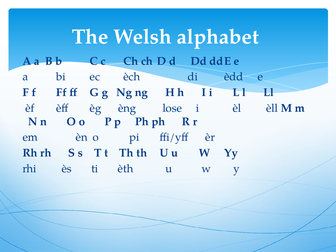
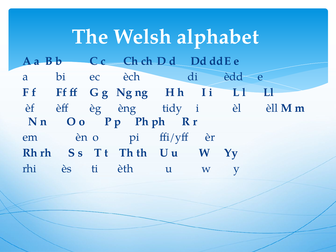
lose: lose -> tidy (172, 108)
